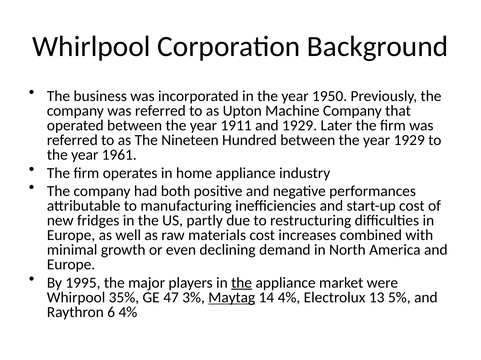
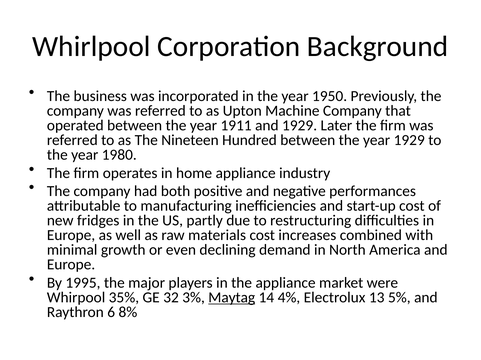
1961: 1961 -> 1980 (119, 155)
the underline: present -> none (242, 283)
47: 47 -> 32 (171, 298)
6 4%: 4% -> 8% (128, 313)
